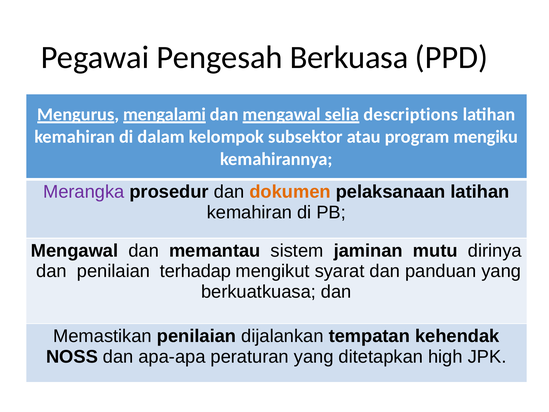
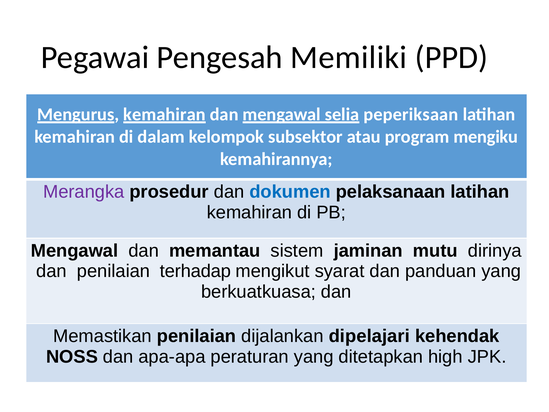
Berkuasa: Berkuasa -> Memiliki (349, 57)
Mengurus mengalami: mengalami -> kemahiran (164, 114)
descriptions: descriptions -> peperiksaan (411, 114)
dokumen colour: orange -> blue (290, 192)
tempatan: tempatan -> dipelajari (369, 336)
